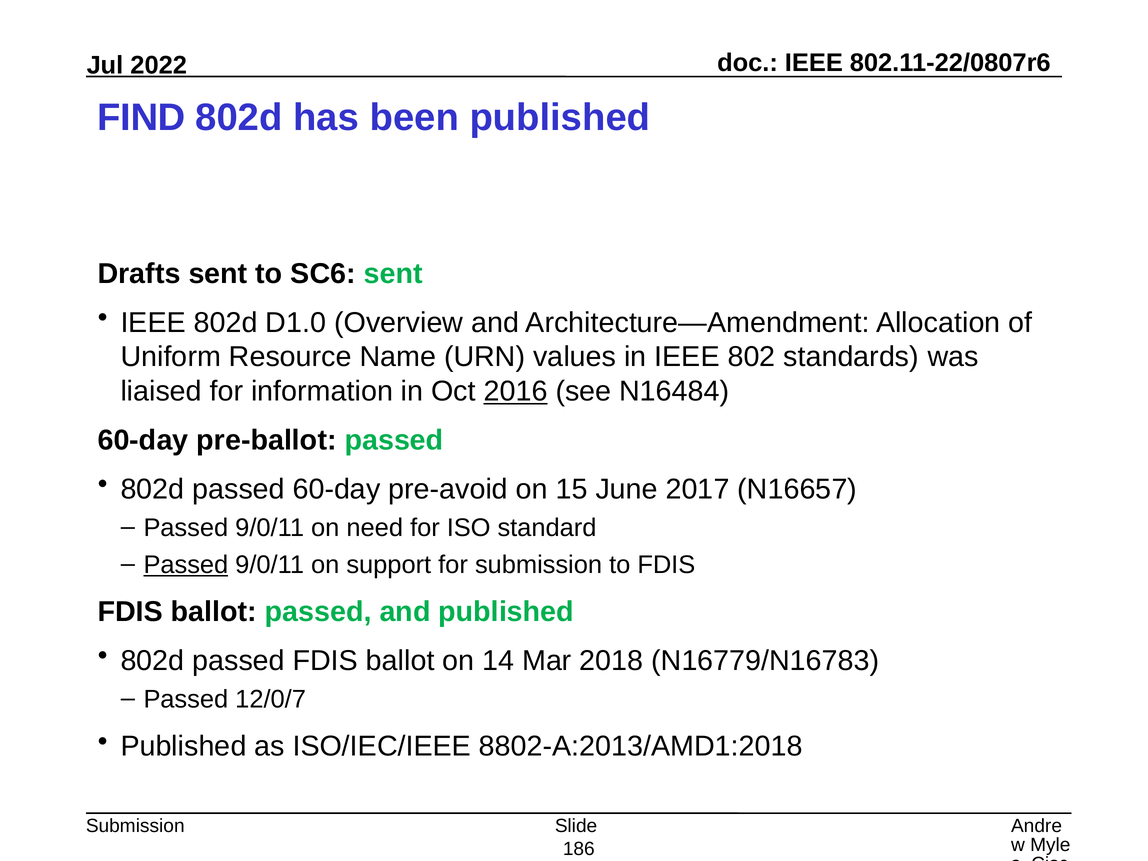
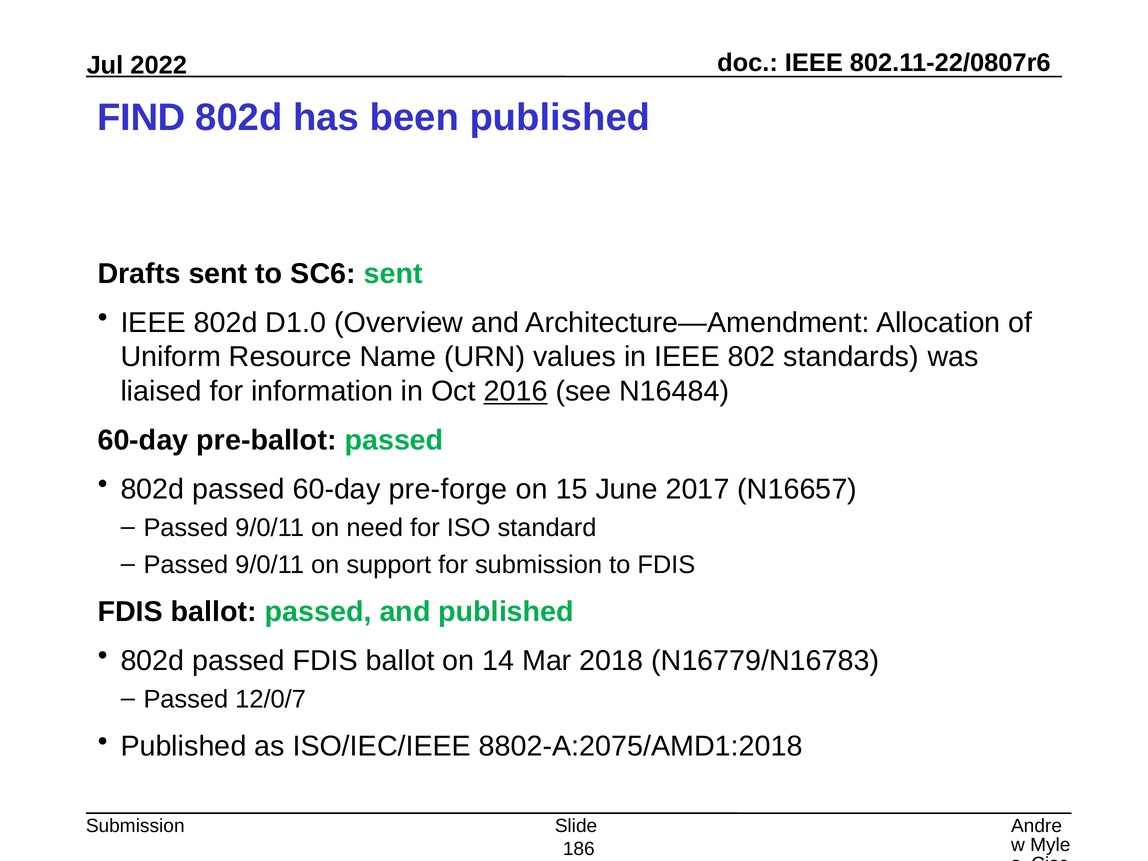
pre-avoid: pre-avoid -> pre-forge (448, 489)
Passed underline: present -> none (186, 565)
8802-A:2013/AMD1:2018: 8802-A:2013/AMD1:2018 -> 8802-A:2075/AMD1:2018 (641, 746)
